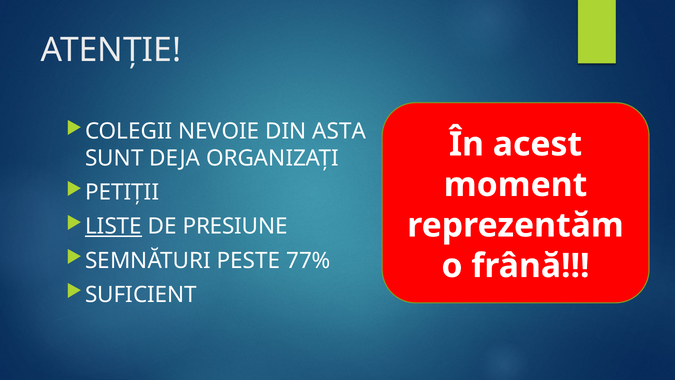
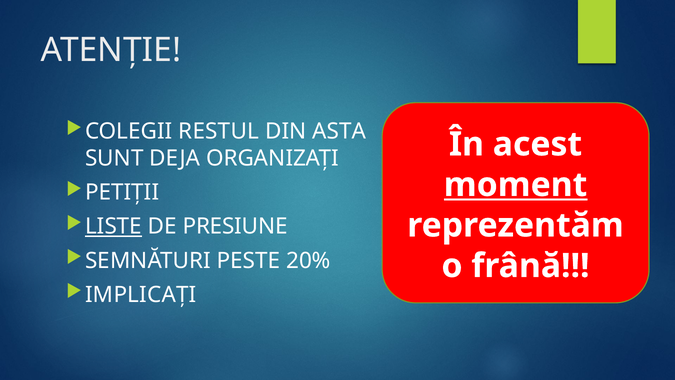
NEVOIE: NEVOIE -> RESTUL (219, 131)
moment underline: none -> present (516, 185)
77%: 77% -> 20% (308, 260)
SUFICIENT: SUFICIENT -> IMPLICAȚI (141, 294)
